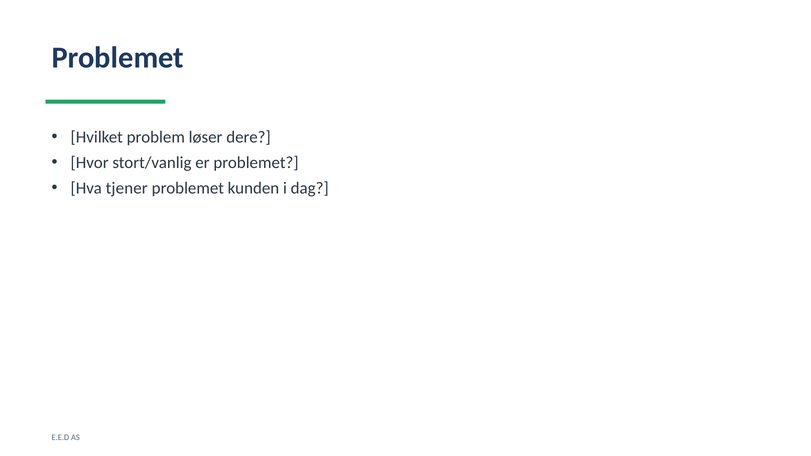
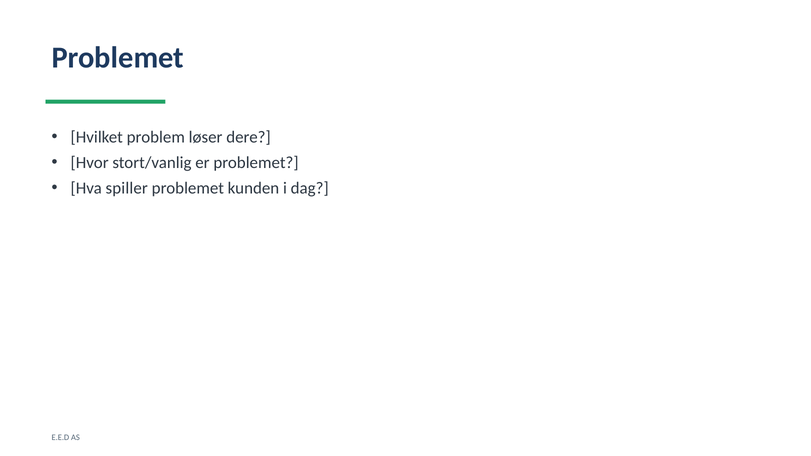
tjener: tjener -> spiller (127, 188)
